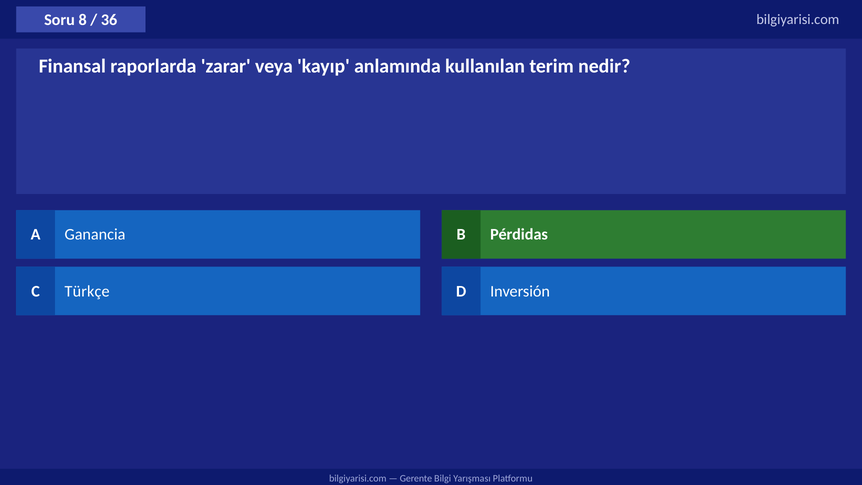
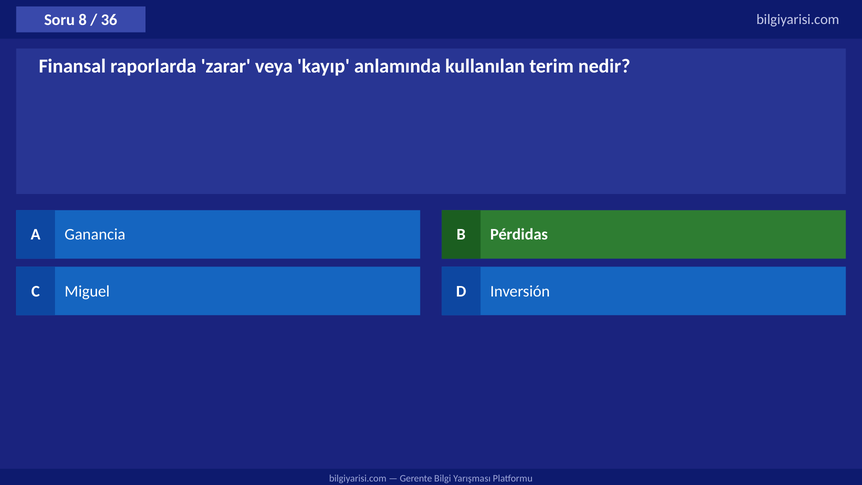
Türkçe: Türkçe -> Miguel (87, 291)
